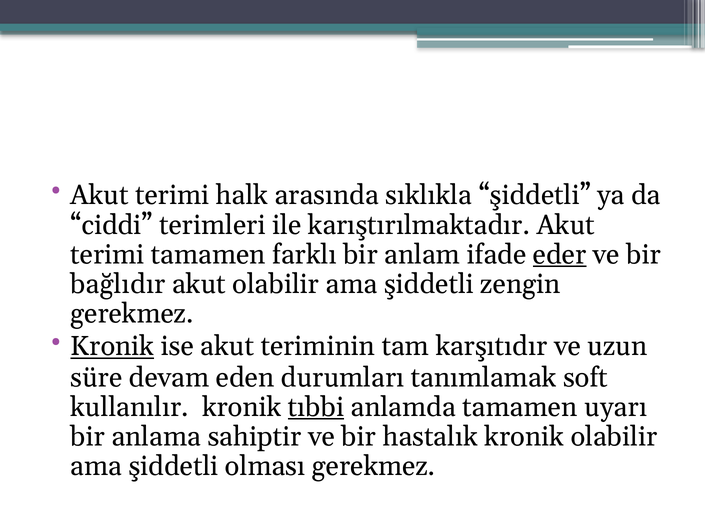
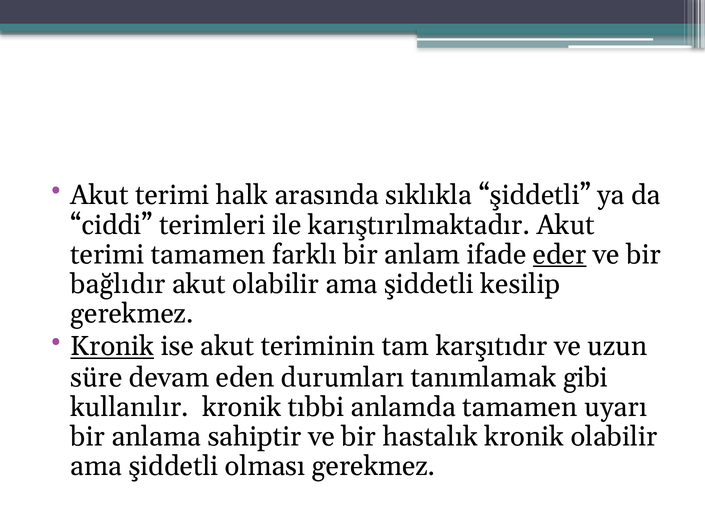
zengin: zengin -> kesilip (521, 284)
soft: soft -> gibi (586, 377)
tıbbi underline: present -> none (316, 407)
